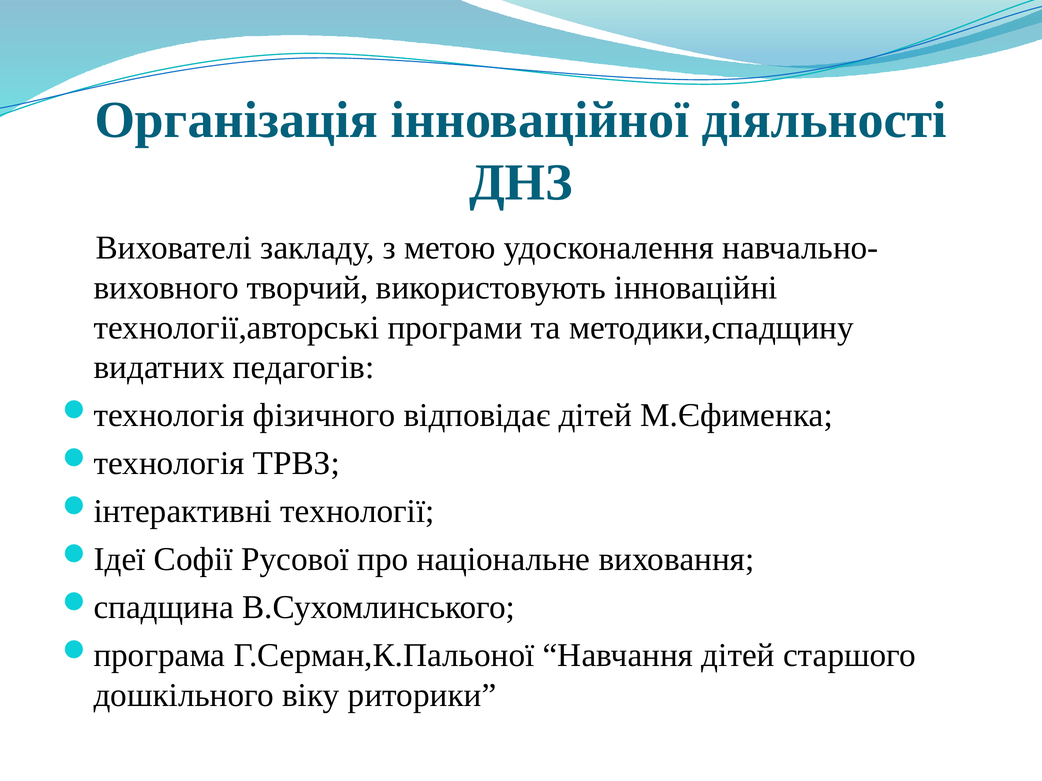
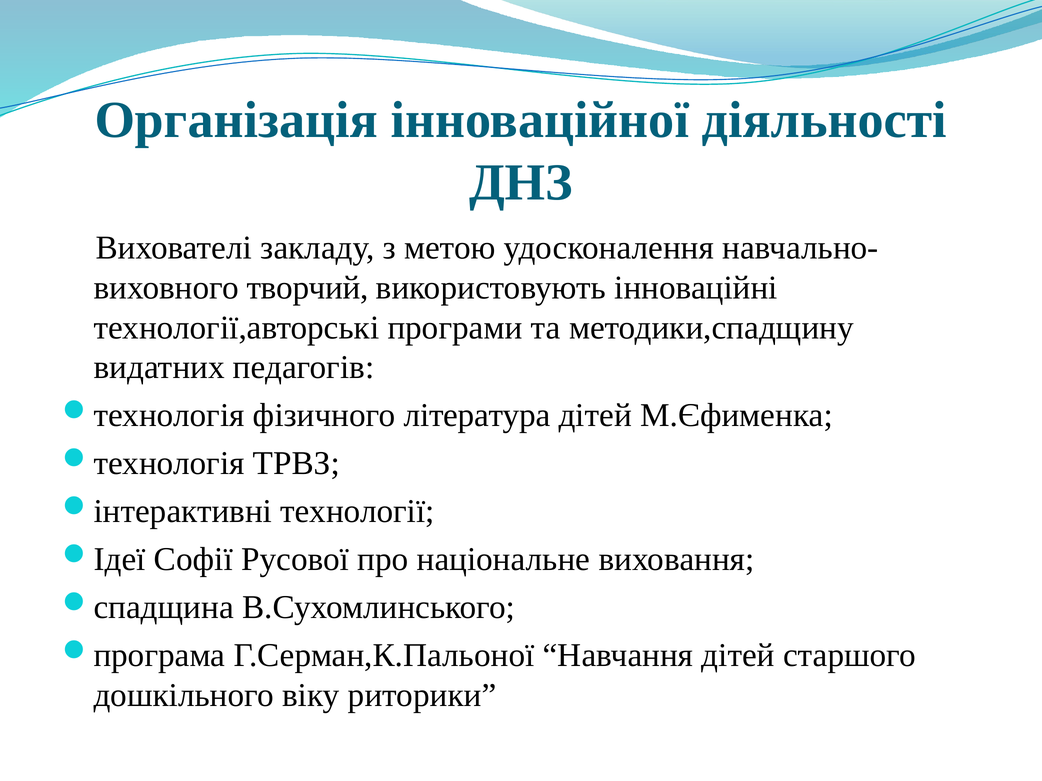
відповідає: відповідає -> література (477, 416)
